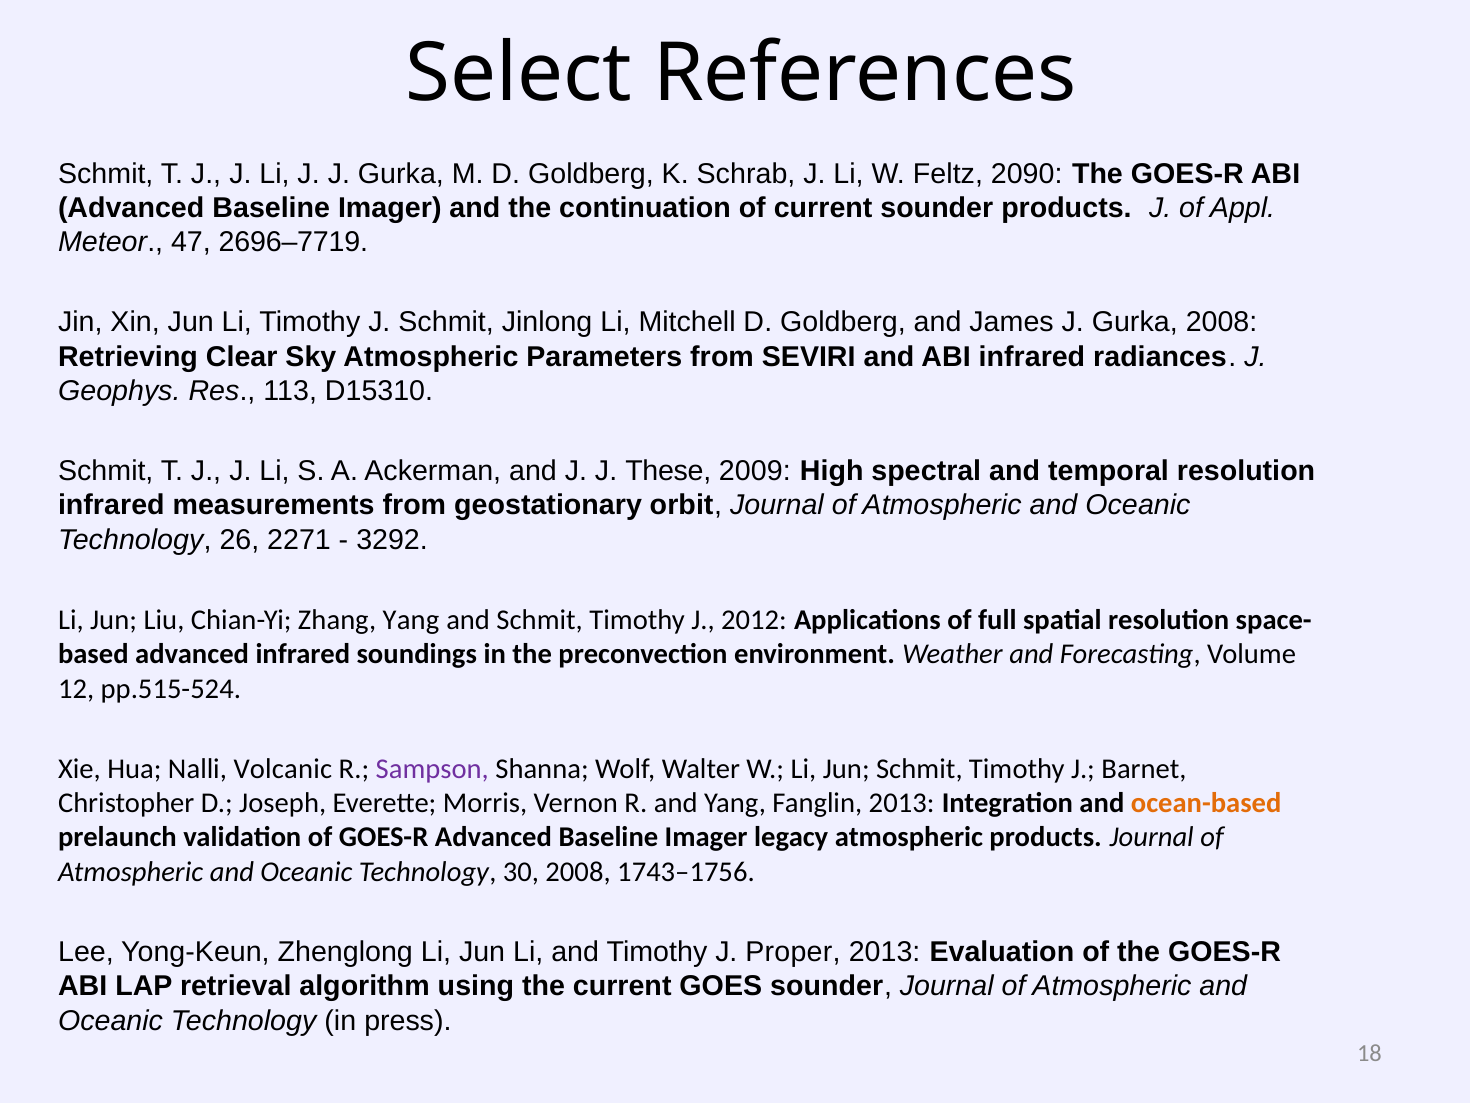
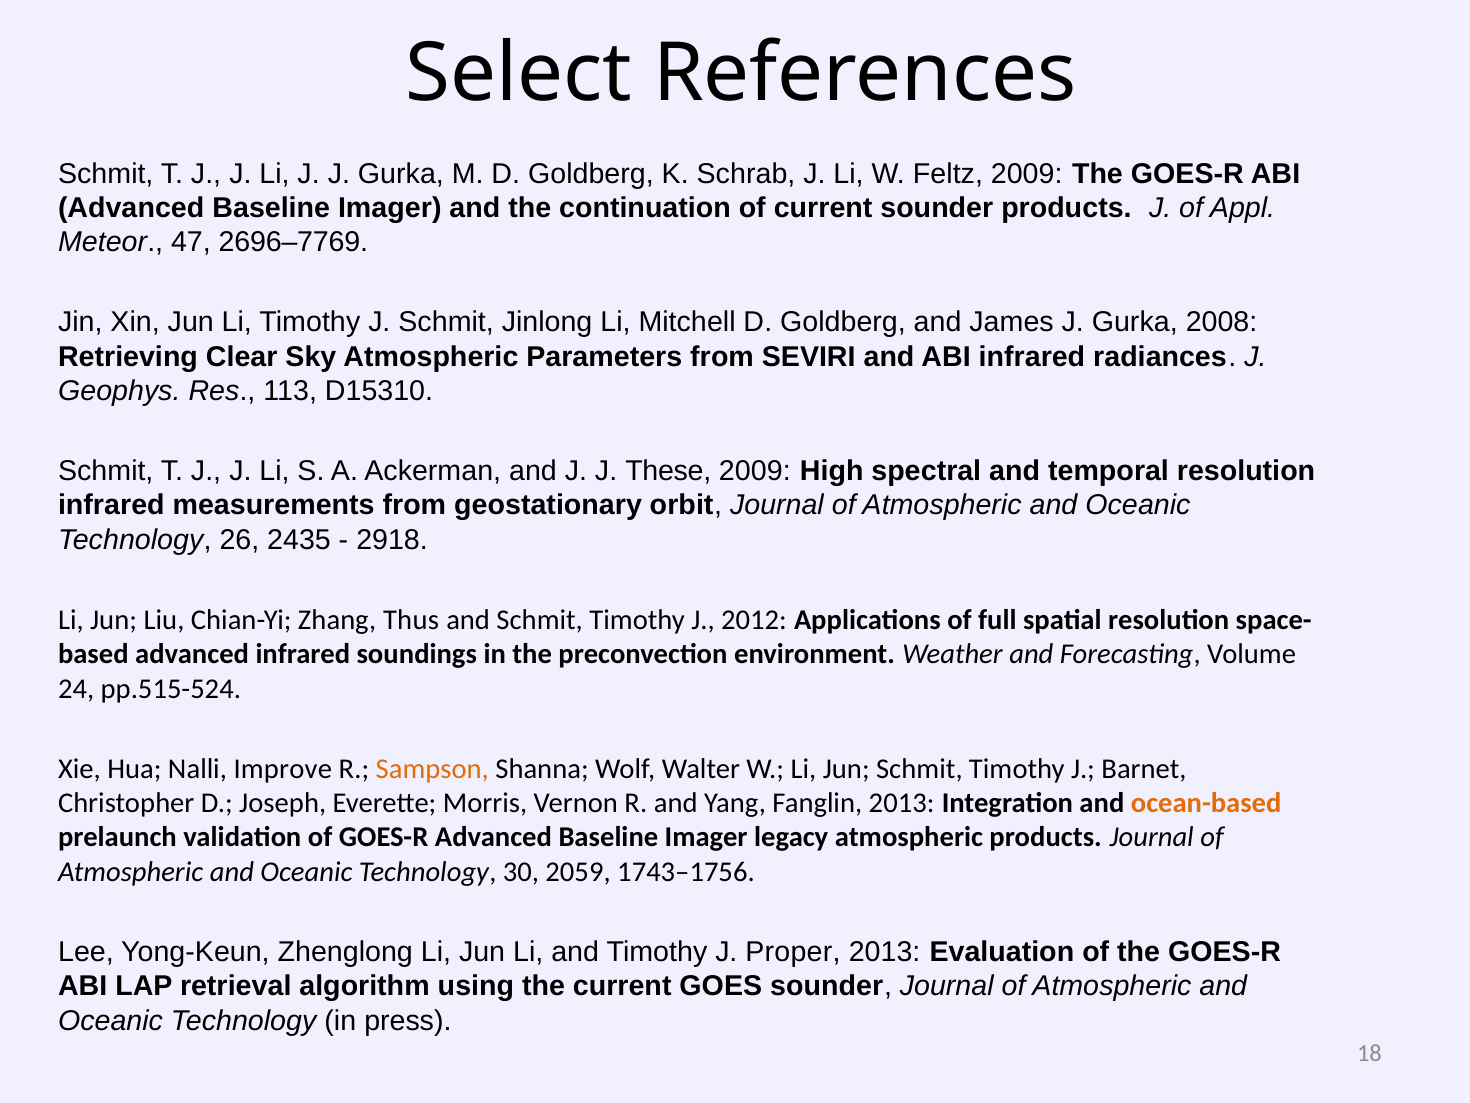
Feltz 2090: 2090 -> 2009 (1027, 174)
2696–7719: 2696–7719 -> 2696–7769 (293, 242)
2271: 2271 -> 2435 (299, 540)
3292: 3292 -> 2918 (392, 540)
Zhang Yang: Yang -> Thus (411, 620)
12: 12 -> 24 (76, 688)
Volcanic: Volcanic -> Improve (283, 768)
Sampson colour: purple -> orange (432, 768)
30 2008: 2008 -> 2059 (578, 871)
